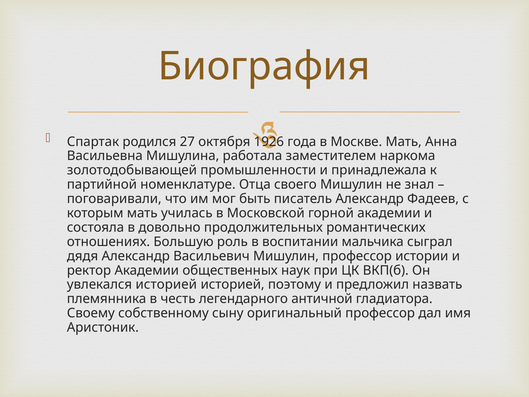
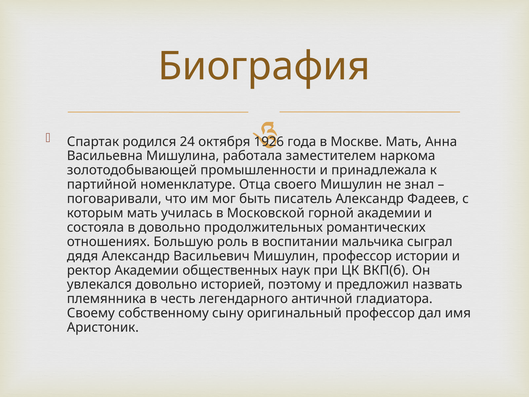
27: 27 -> 24 (187, 142)
увлекался историей: историей -> довольно (166, 284)
